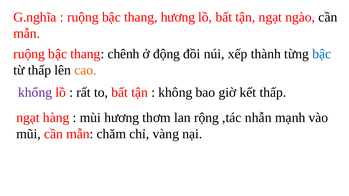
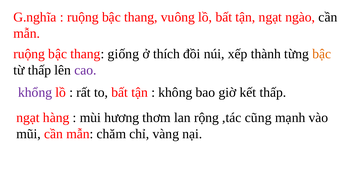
thang hương: hương -> vuông (178, 17)
chênh: chênh -> giống (123, 54)
động: động -> thích (167, 54)
bậc colour: blue -> orange (322, 54)
cao colour: orange -> purple (85, 70)
nhẫn: nhẫn -> cũng (258, 118)
